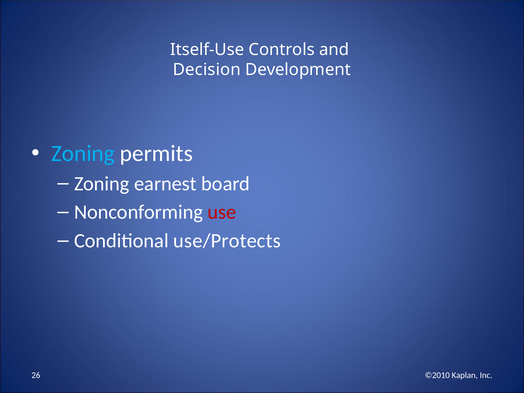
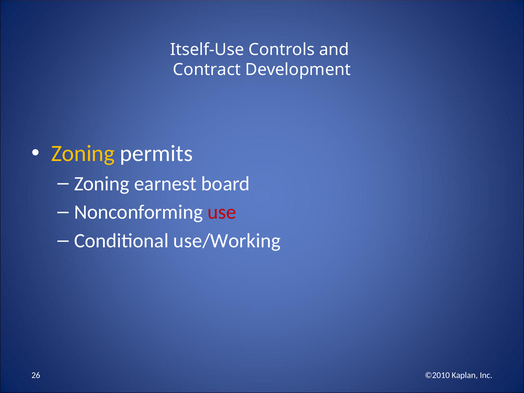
Decision: Decision -> Contract (207, 70)
Zoning colour: light blue -> yellow (83, 154)
use/Protects: use/Protects -> use/Working (227, 241)
